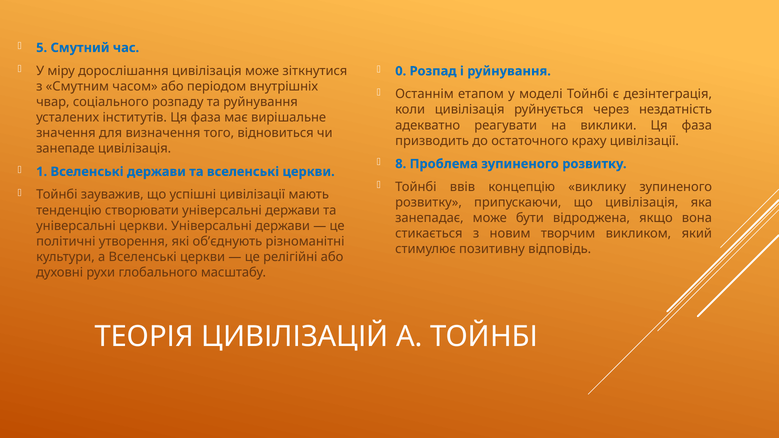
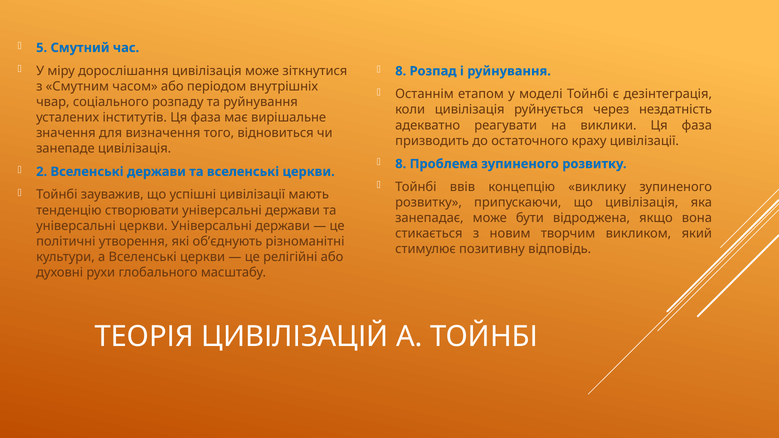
0: 0 -> 8 (401, 71)
1: 1 -> 2 (42, 172)
